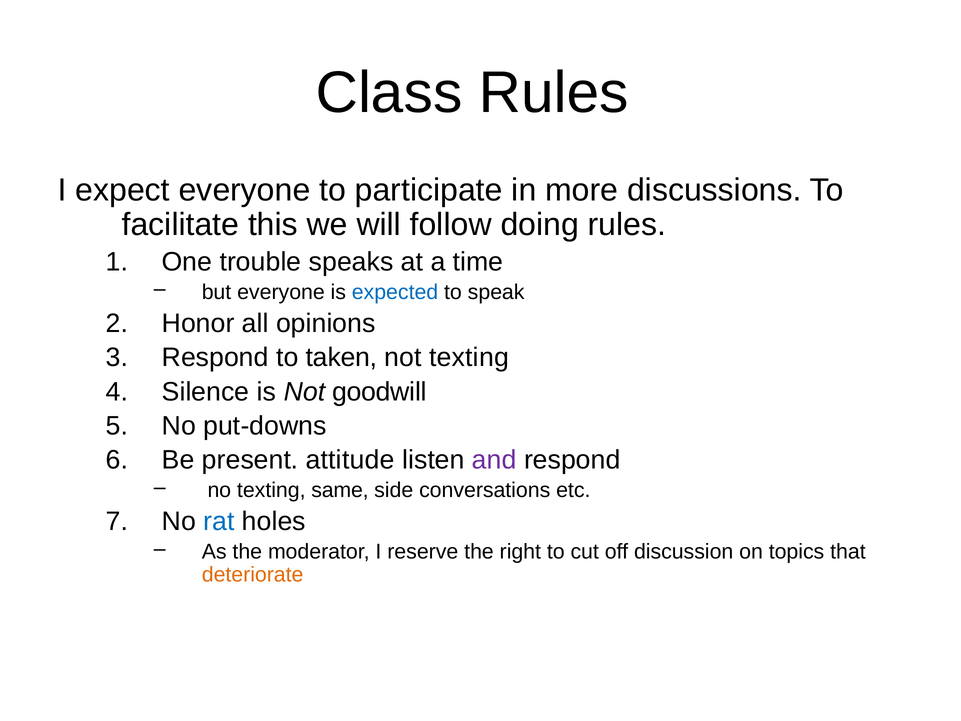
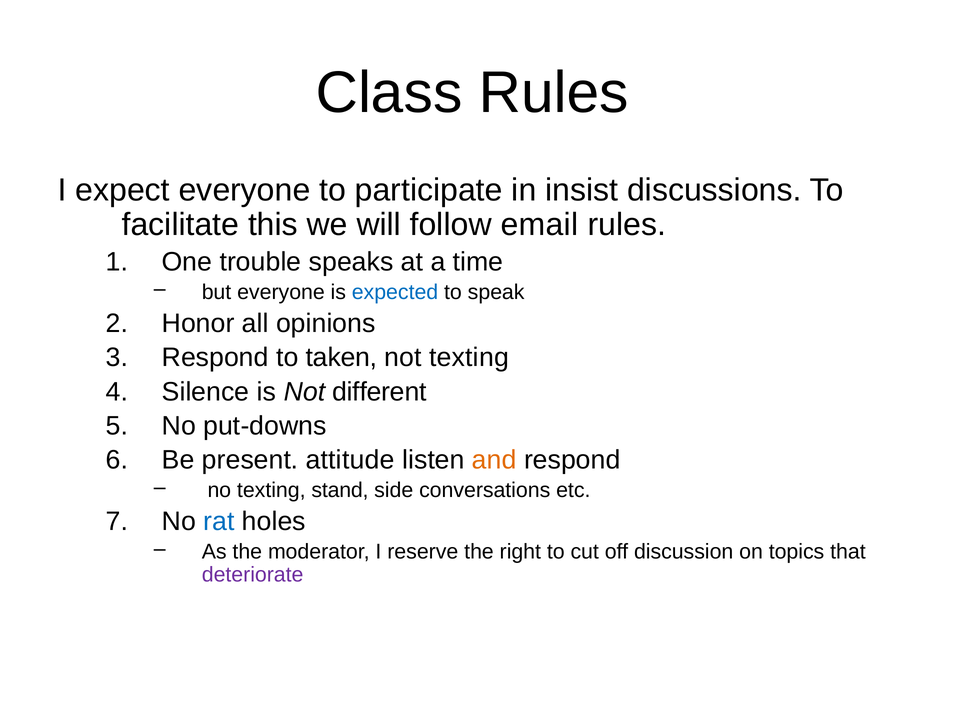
more: more -> insist (582, 190)
doing: doing -> email (540, 225)
goodwill: goodwill -> different (379, 392)
and colour: purple -> orange (494, 460)
same: same -> stand (340, 490)
deteriorate colour: orange -> purple (253, 575)
